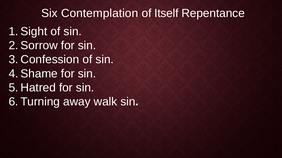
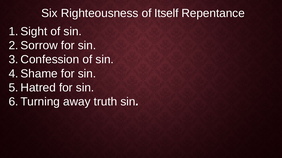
Contemplation: Contemplation -> Righteousness (100, 13)
walk: walk -> truth (106, 102)
